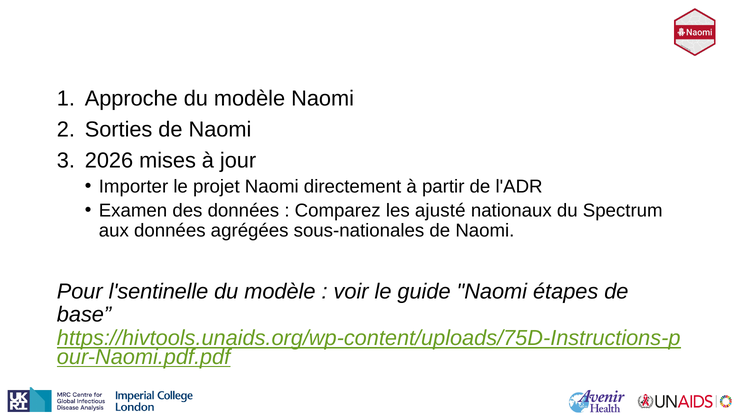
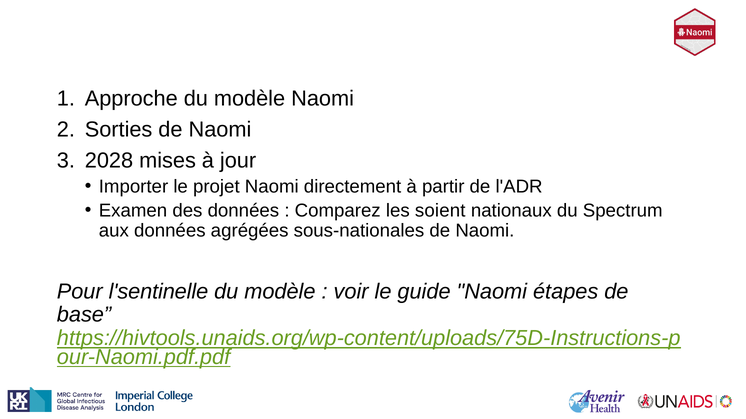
2026: 2026 -> 2028 (109, 161)
ajusté: ajusté -> soient (440, 211)
